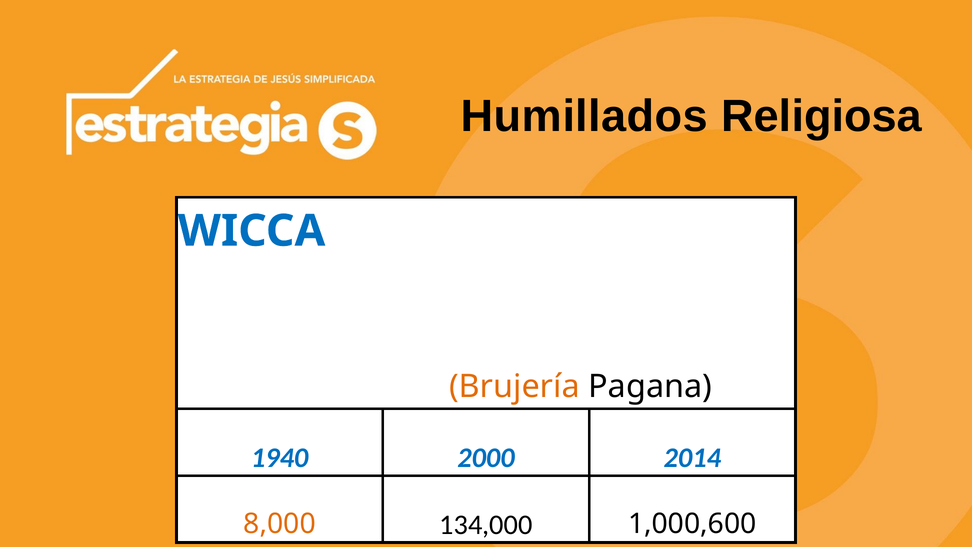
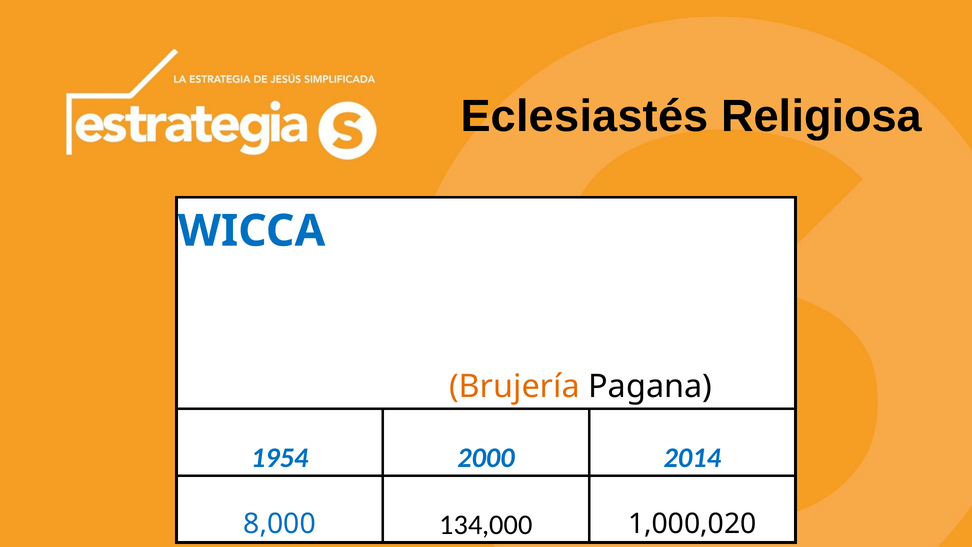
Humillados: Humillados -> Eclesiastés (585, 116)
1940: 1940 -> 1954 (280, 458)
8,000 colour: orange -> blue (280, 524)
1,000,600: 1,000,600 -> 1,000,020 (692, 524)
